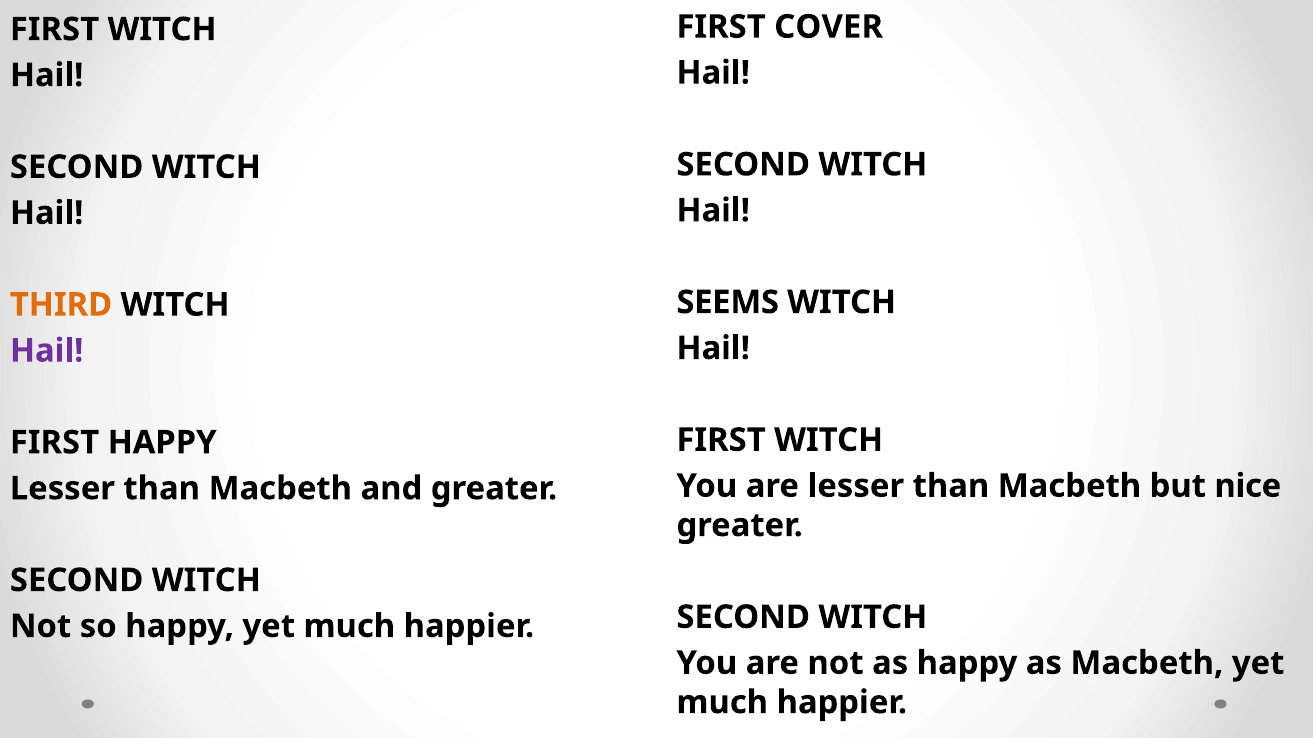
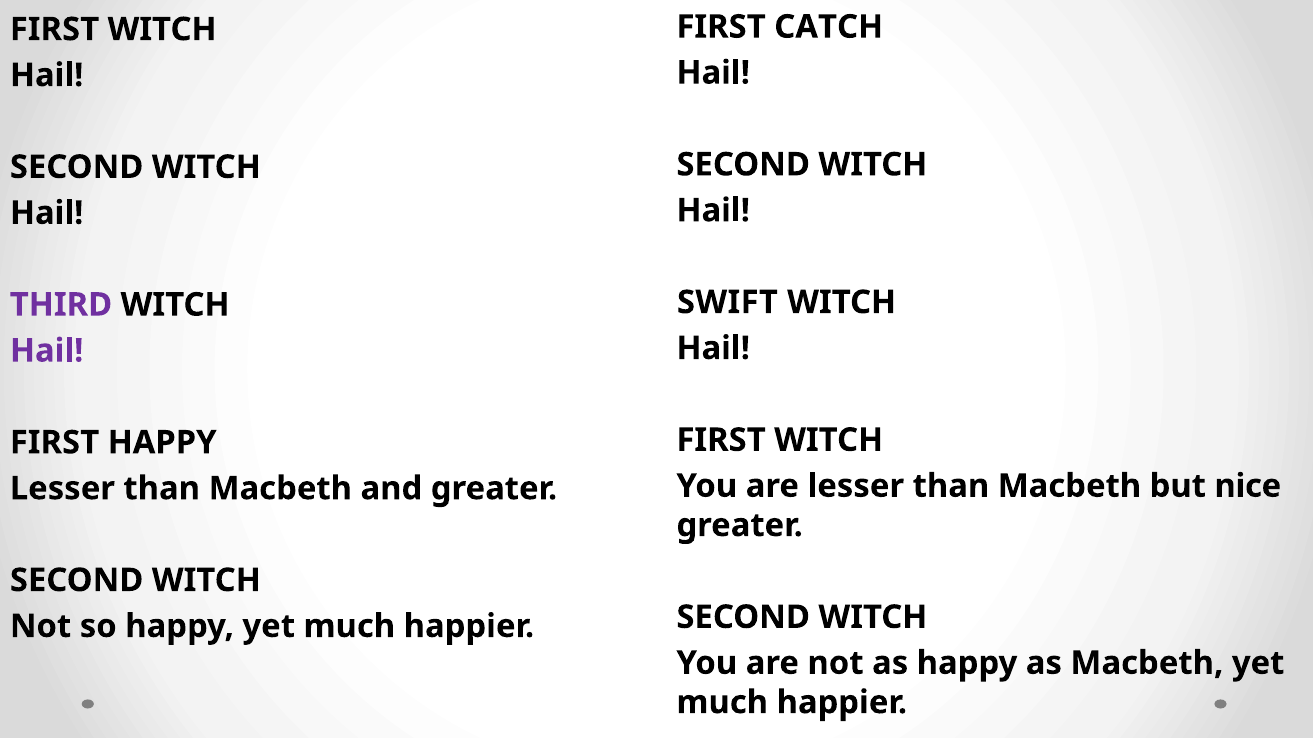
COVER: COVER -> CATCH (829, 27)
SEEMS: SEEMS -> SWIFT (727, 303)
THIRD colour: orange -> purple (61, 305)
